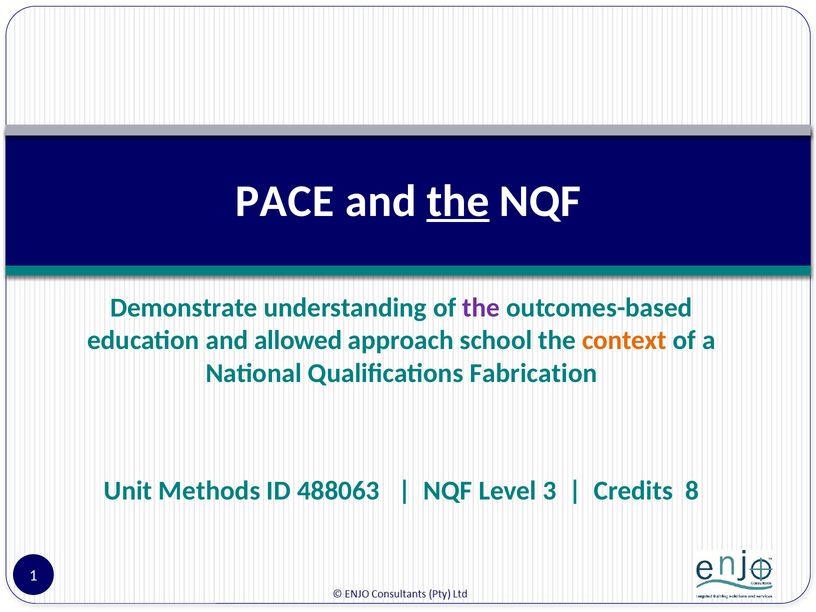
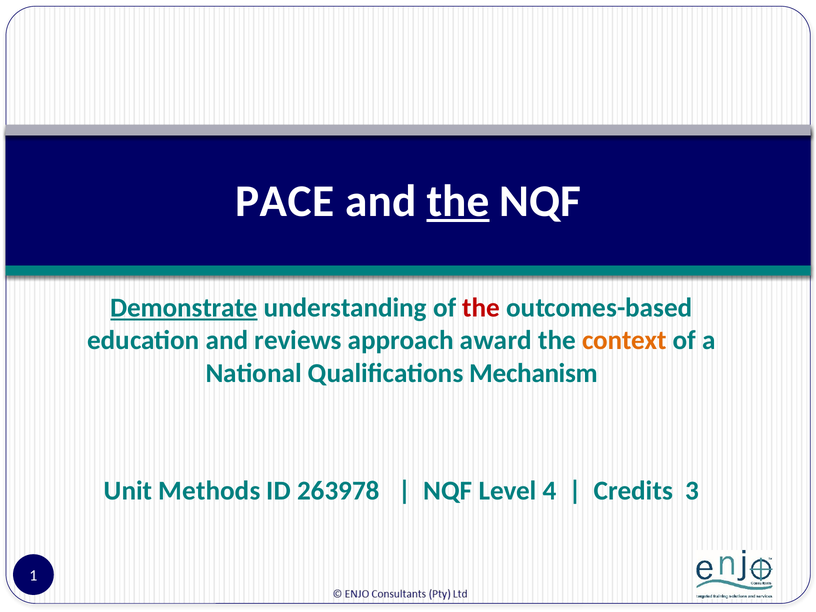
Demonstrate underline: none -> present (184, 308)
the colour: purple -> red (481, 308)
allowed: allowed -> reviews (298, 340)
school: school -> award (496, 340)
Fabrication: Fabrication -> Mechanism (534, 373)
488063: 488063 -> 263978 (338, 491)
3: 3 -> 4 (550, 491)
8: 8 -> 3 (692, 491)
